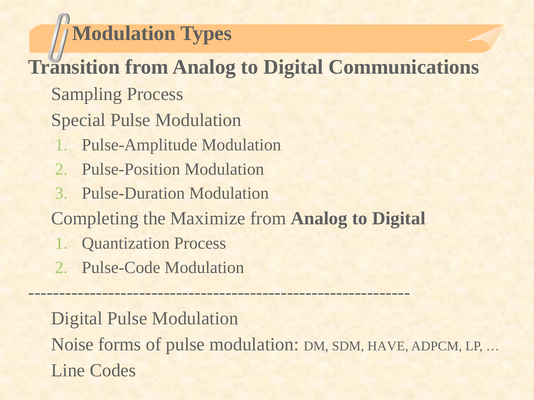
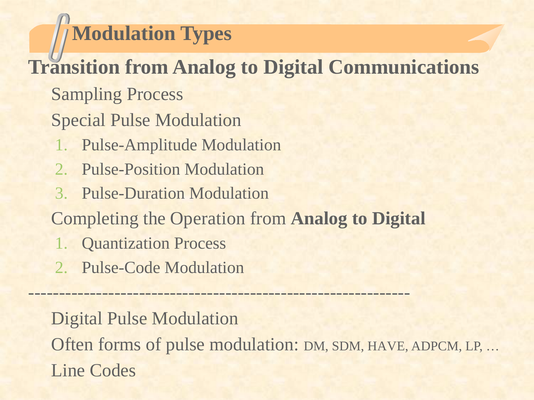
Maximize: Maximize -> Operation (208, 219)
Noise: Noise -> Often (72, 345)
